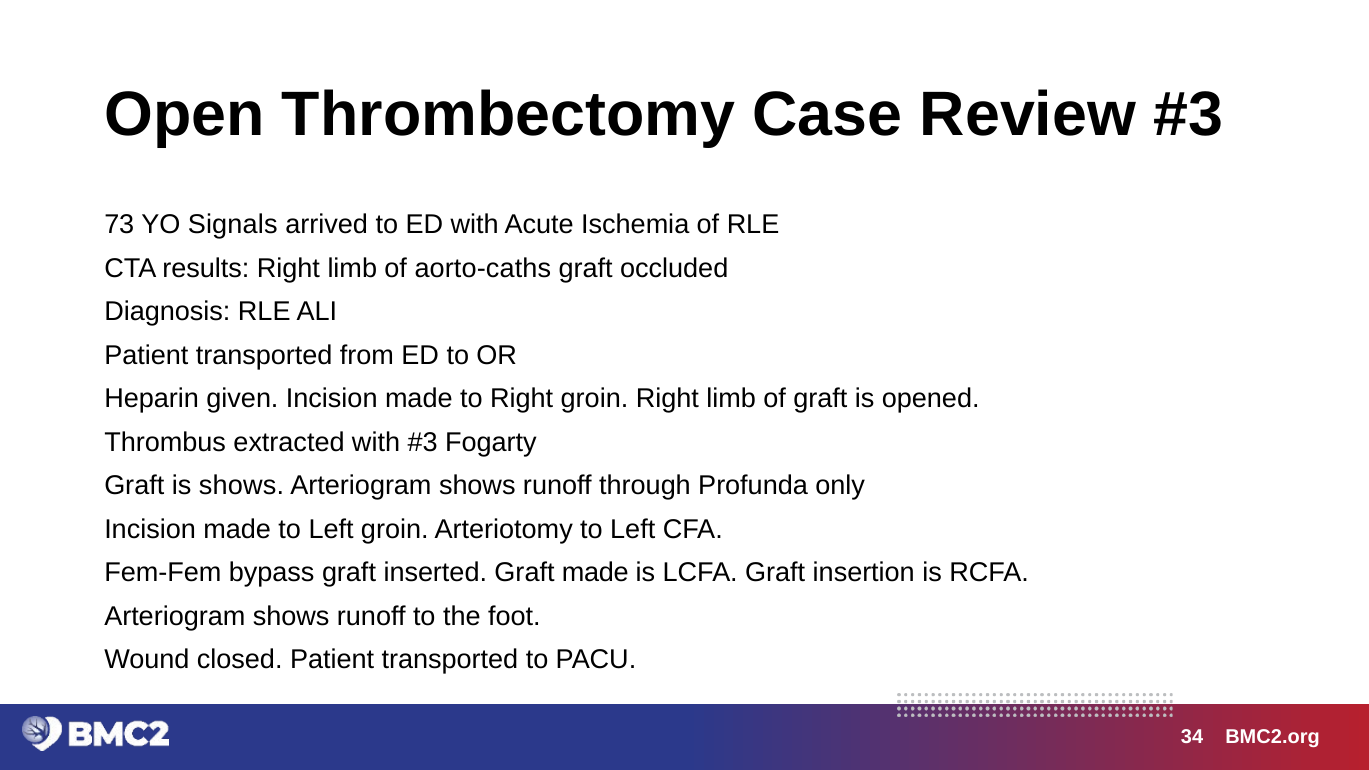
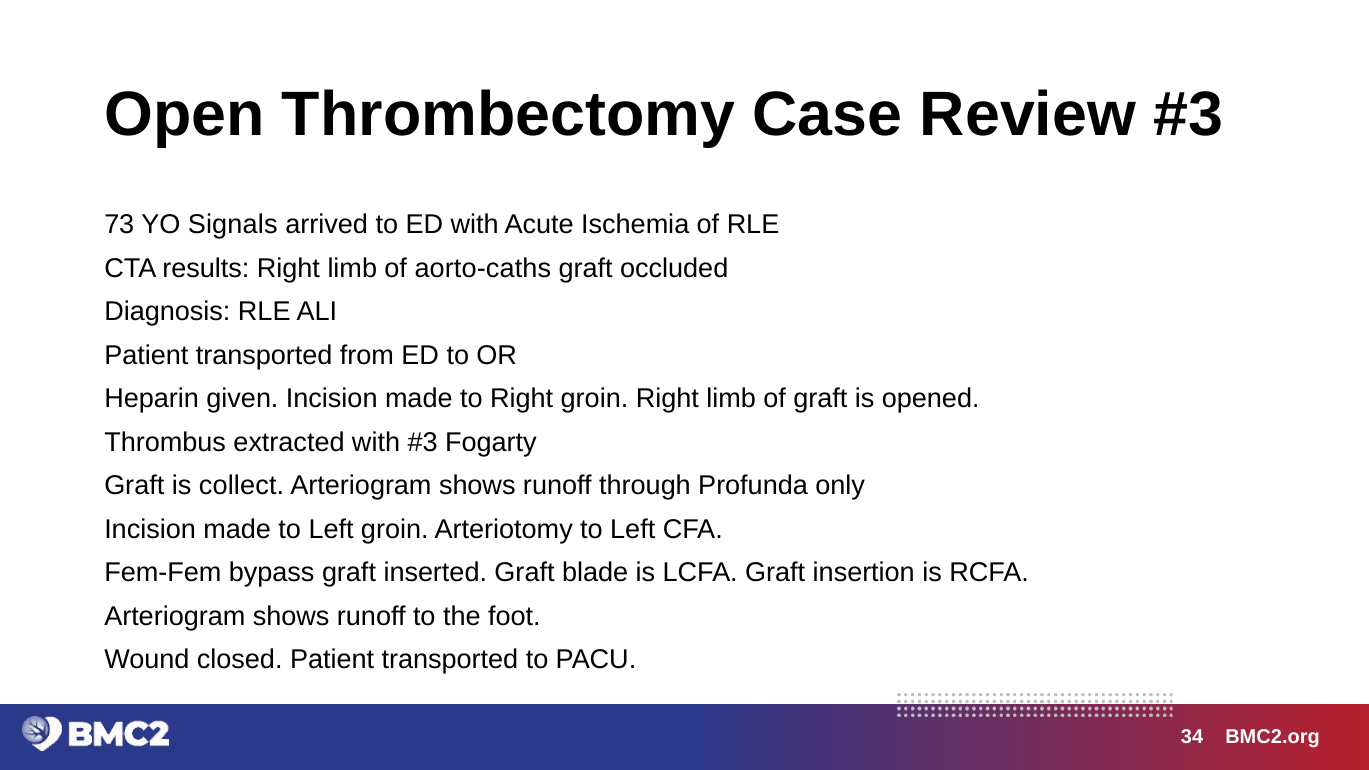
is shows: shows -> collect (242, 486)
Graft made: made -> blade (595, 573)
